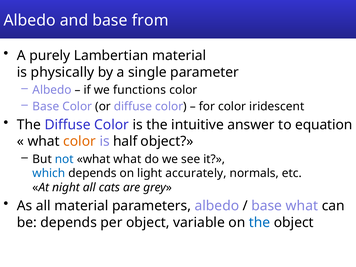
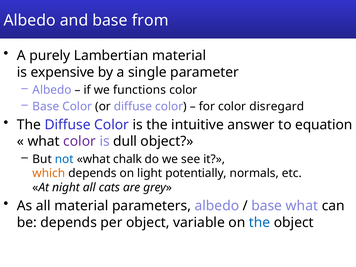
physically: physically -> expensive (63, 72)
iridescent: iridescent -> disregard (277, 106)
color colour: orange -> purple (80, 141)
half: half -> dull (125, 141)
what what: what -> chalk (128, 159)
which colour: blue -> orange (49, 173)
accurately: accurately -> potentially (196, 173)
